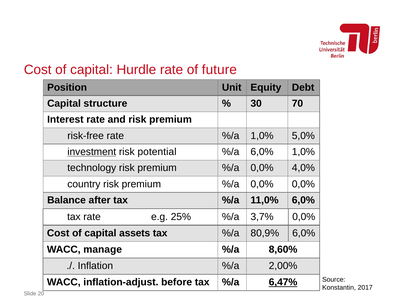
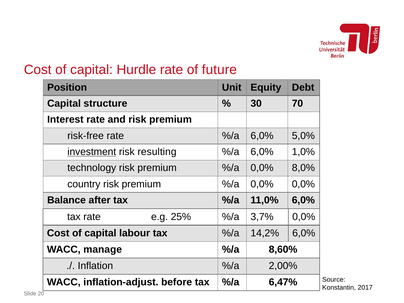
rate %/a 1,0%: 1,0% -> 6,0% (262, 136)
potential: potential -> resulting (157, 152)
4,0%: 4,0% -> 8,0% (303, 168)
assets: assets -> labour (135, 233)
80,9%: 80,9% -> 14,2% (265, 233)
6,47% underline: present -> none (283, 282)
